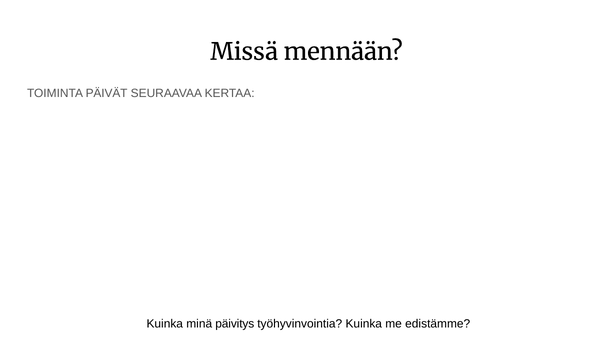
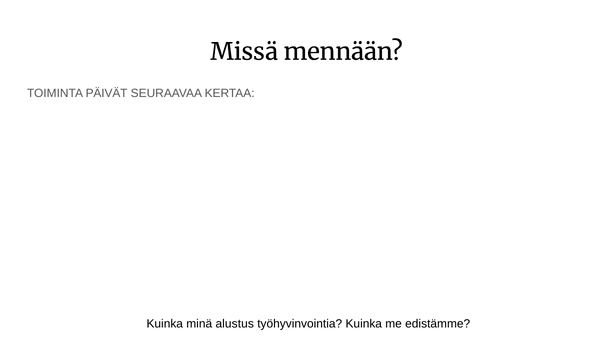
päivitys: päivitys -> alustus (235, 324)
